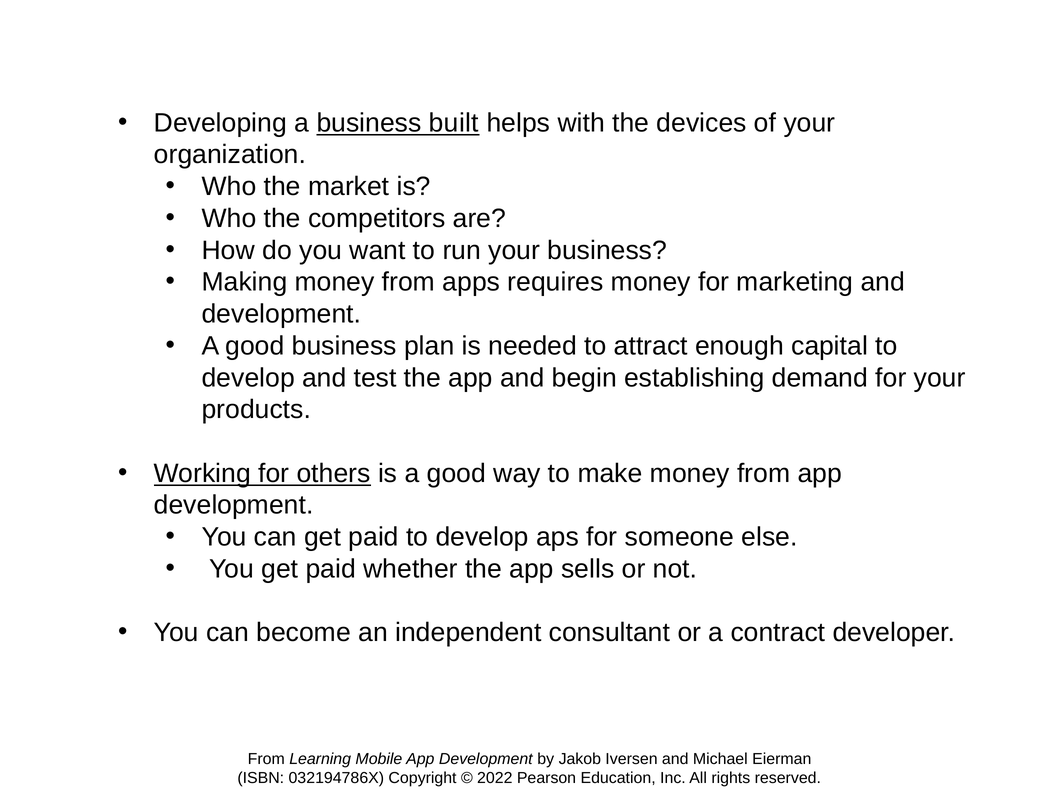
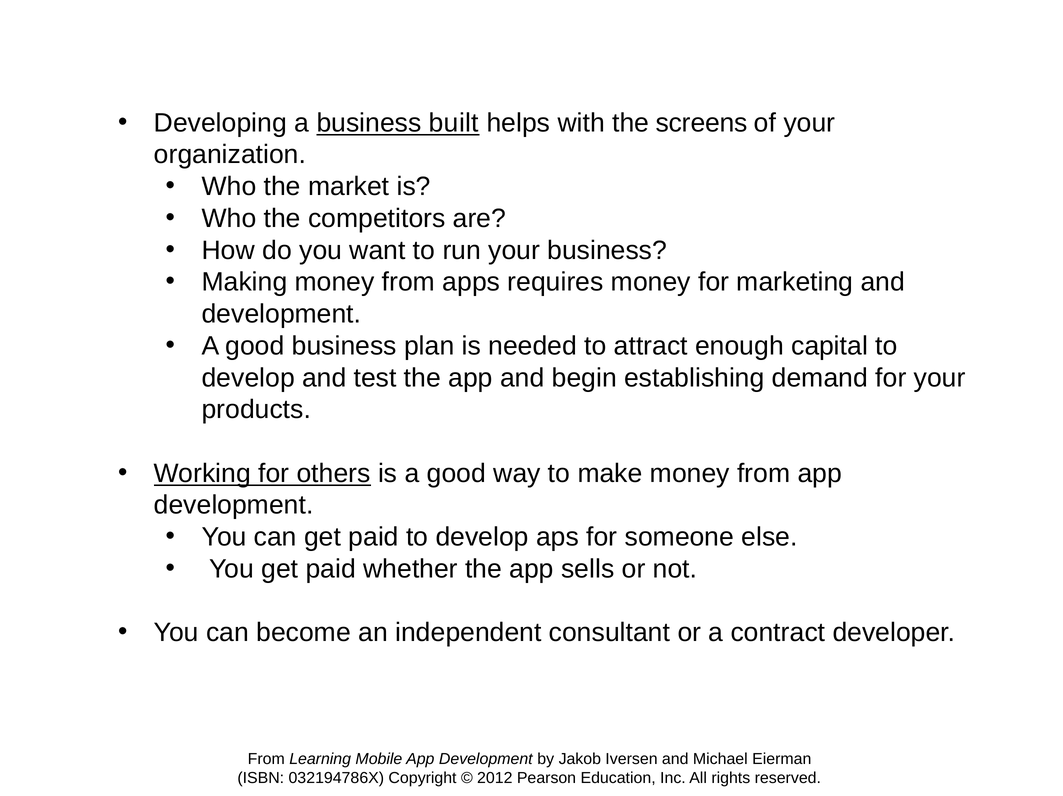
devices: devices -> screens (702, 123)
2022: 2022 -> 2012 (495, 778)
